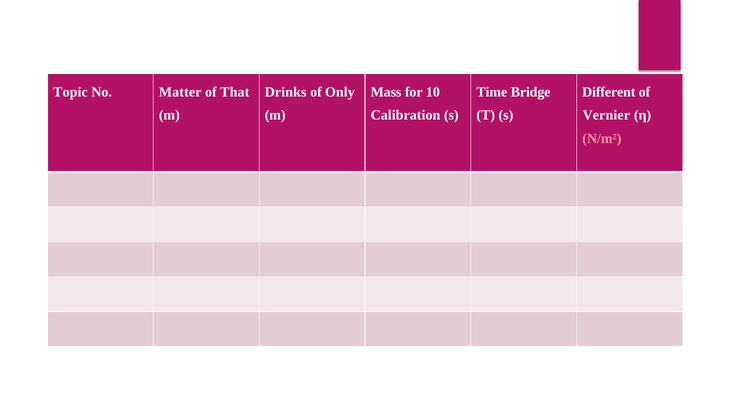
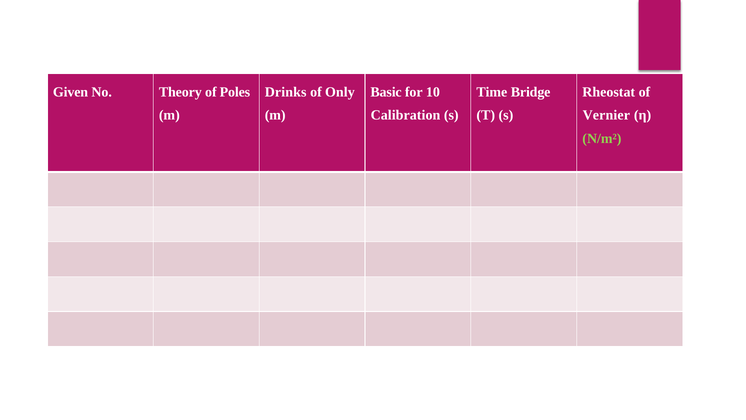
Topic: Topic -> Given (71, 92)
Matter: Matter -> Theory (180, 92)
That: That -> Poles (235, 92)
Mass: Mass -> Basic (386, 92)
Different: Different -> Rheostat (609, 92)
N/m² colour: pink -> light green (602, 138)
